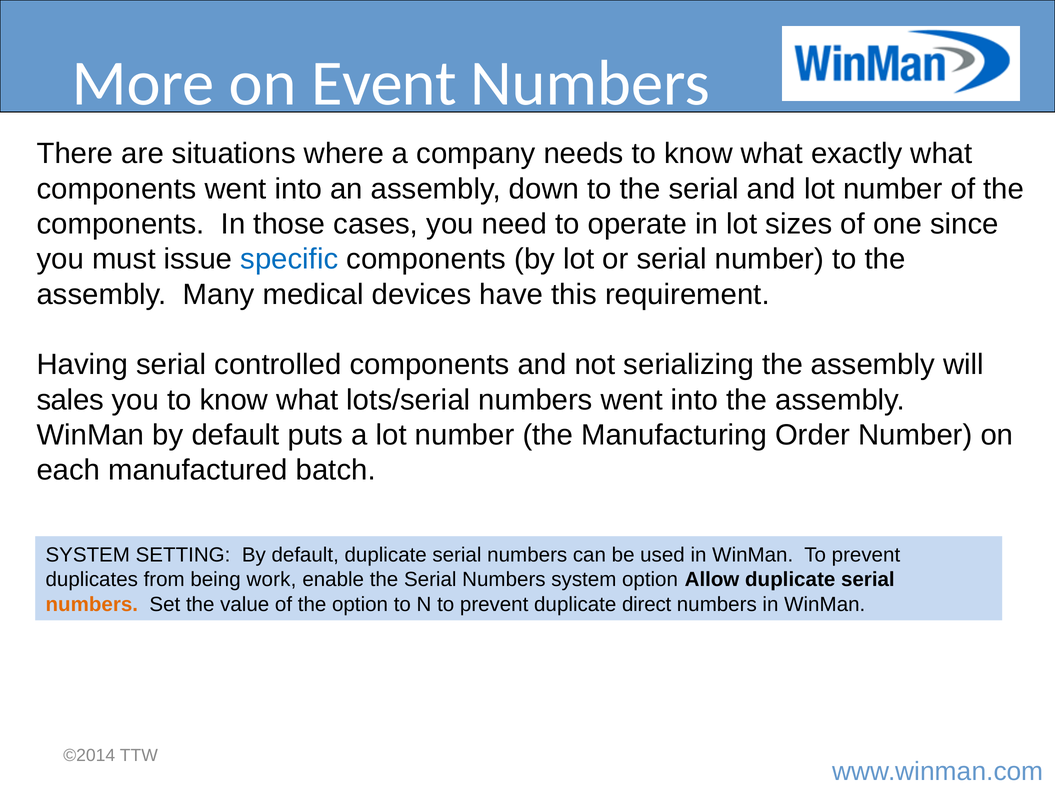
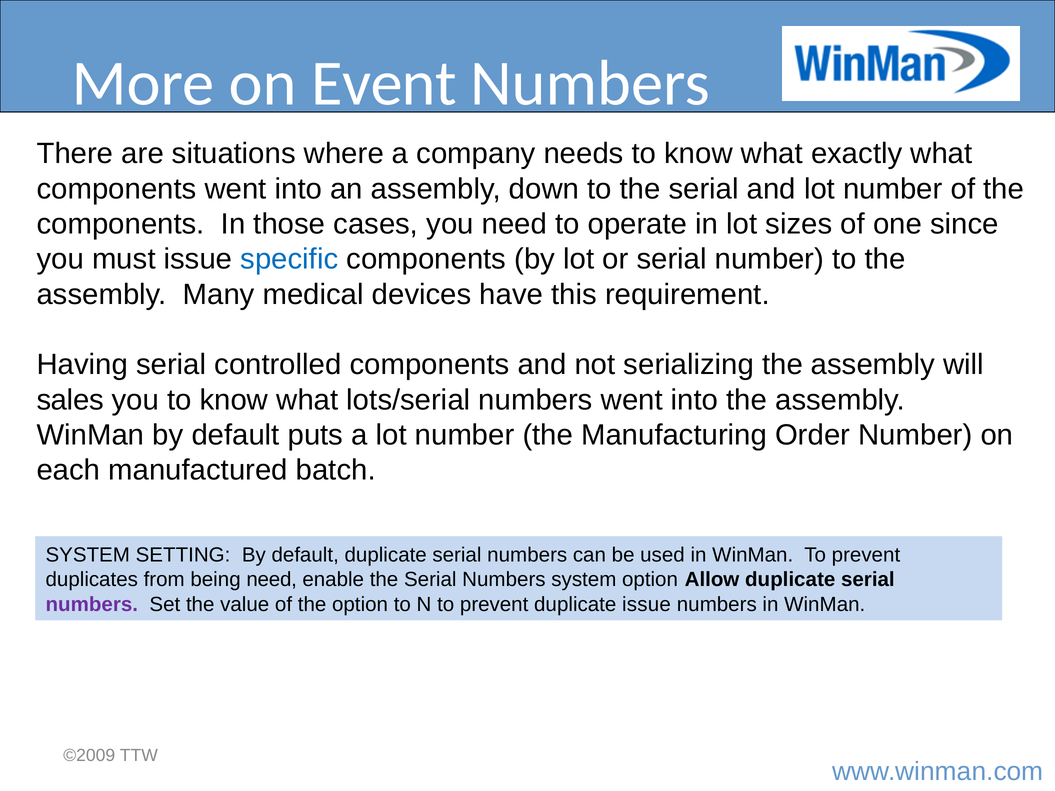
being work: work -> need (272, 580)
numbers colour: orange -> purple (92, 605)
duplicate direct: direct -> issue (646, 605)
©2014: ©2014 -> ©2009 (89, 756)
